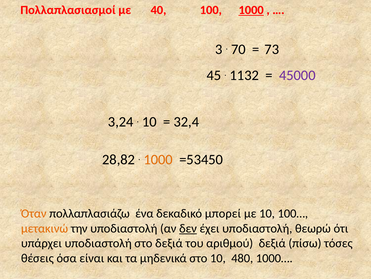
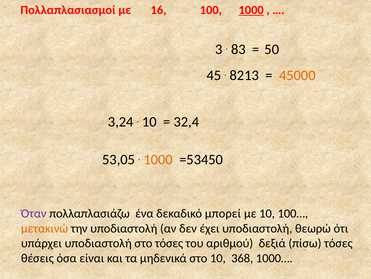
40: 40 -> 16 (158, 10)
70: 70 -> 83 (238, 49)
73: 73 -> 50 (272, 49)
1132: 1132 -> 8213 (244, 75)
45000 colour: purple -> orange (297, 75)
28,82: 28,82 -> 53,05 (119, 159)
Όταν colour: orange -> purple (34, 213)
δεν underline: present -> none (188, 228)
στο δεξιά: δεξιά -> τόσες (169, 243)
480: 480 -> 368 (242, 258)
